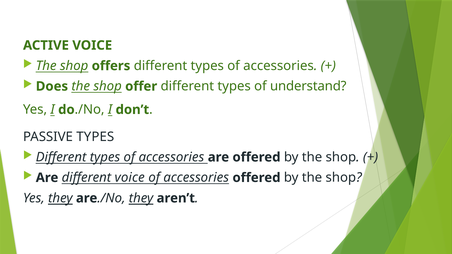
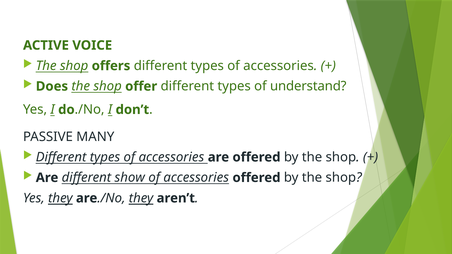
PASSIVE TYPES: TYPES -> MANY (95, 137)
different voice: voice -> show (130, 178)
